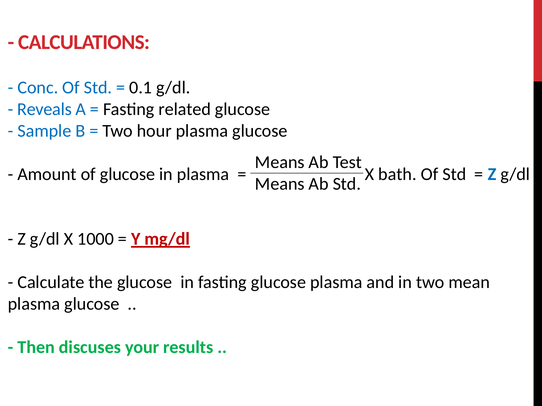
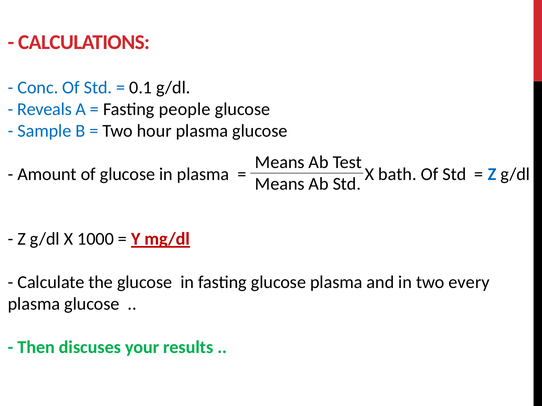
related: related -> people (185, 109)
mean: mean -> every (469, 283)
